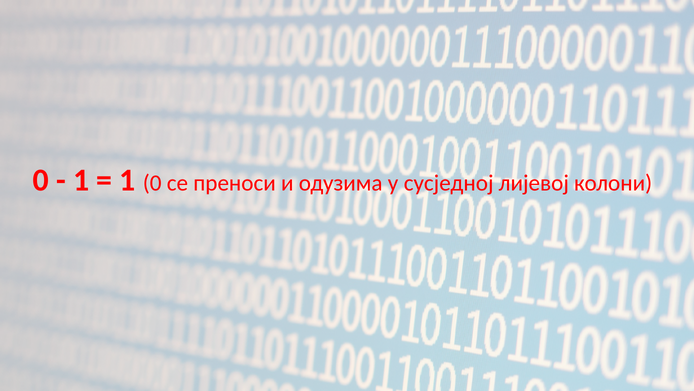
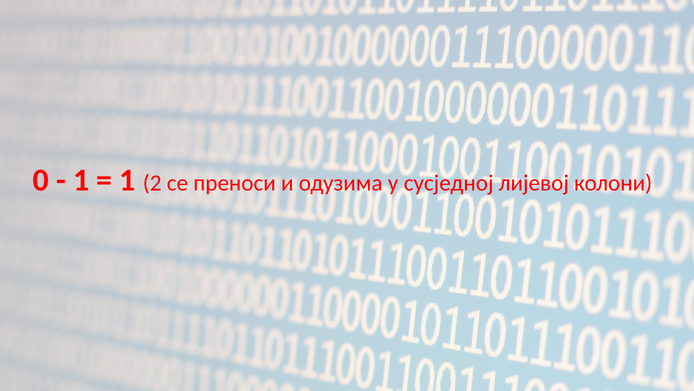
1 0: 0 -> 2 (152, 183)
